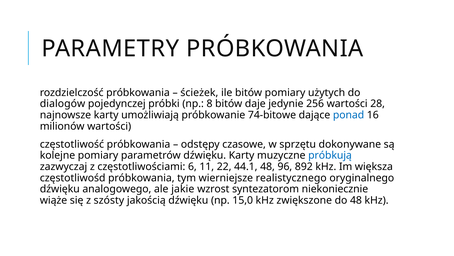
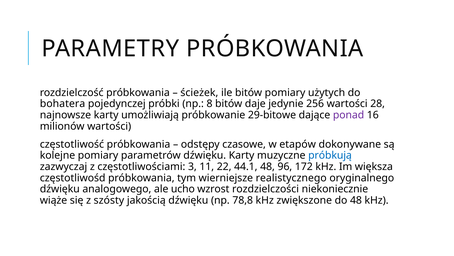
dialogów: dialogów -> bohatera (63, 104)
74-bitowe: 74-bitowe -> 29-bitowe (272, 115)
ponad colour: blue -> purple (349, 115)
sprzętu: sprzętu -> etapów (298, 144)
6: 6 -> 3 (192, 166)
892: 892 -> 172 (304, 166)
jakie: jakie -> ucho (183, 189)
syntezatorom: syntezatorom -> rozdzielczości (266, 189)
15,0: 15,0 -> 78,8 (243, 200)
